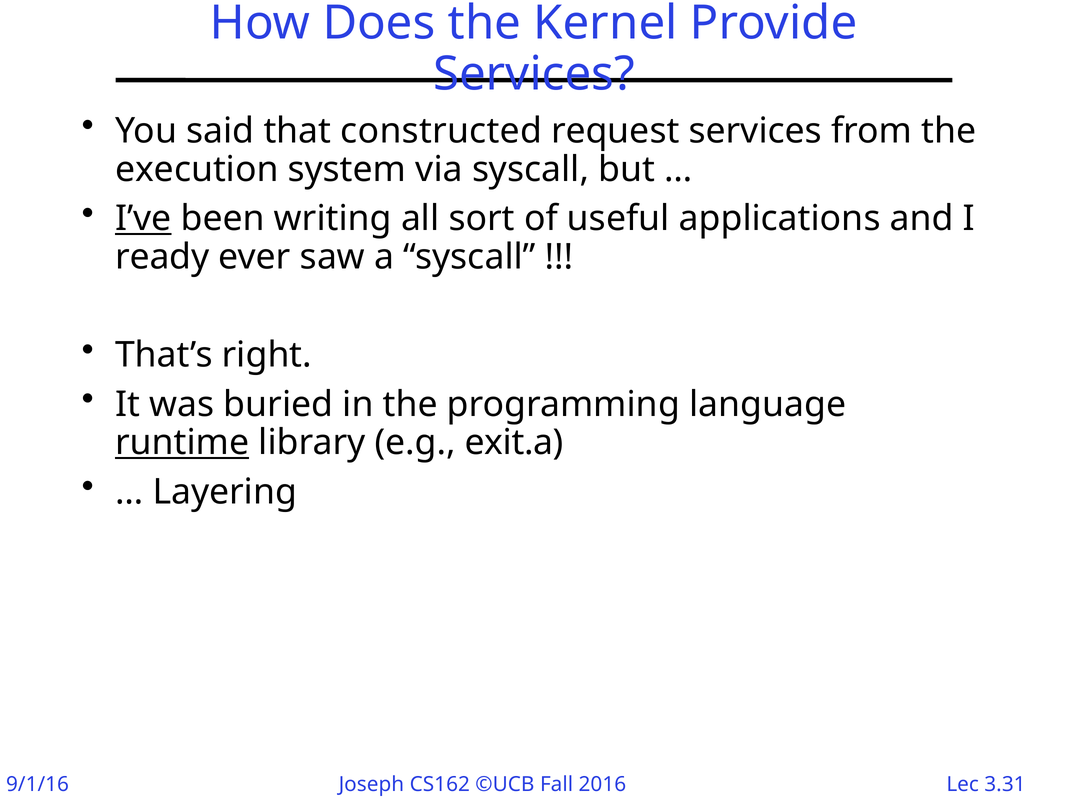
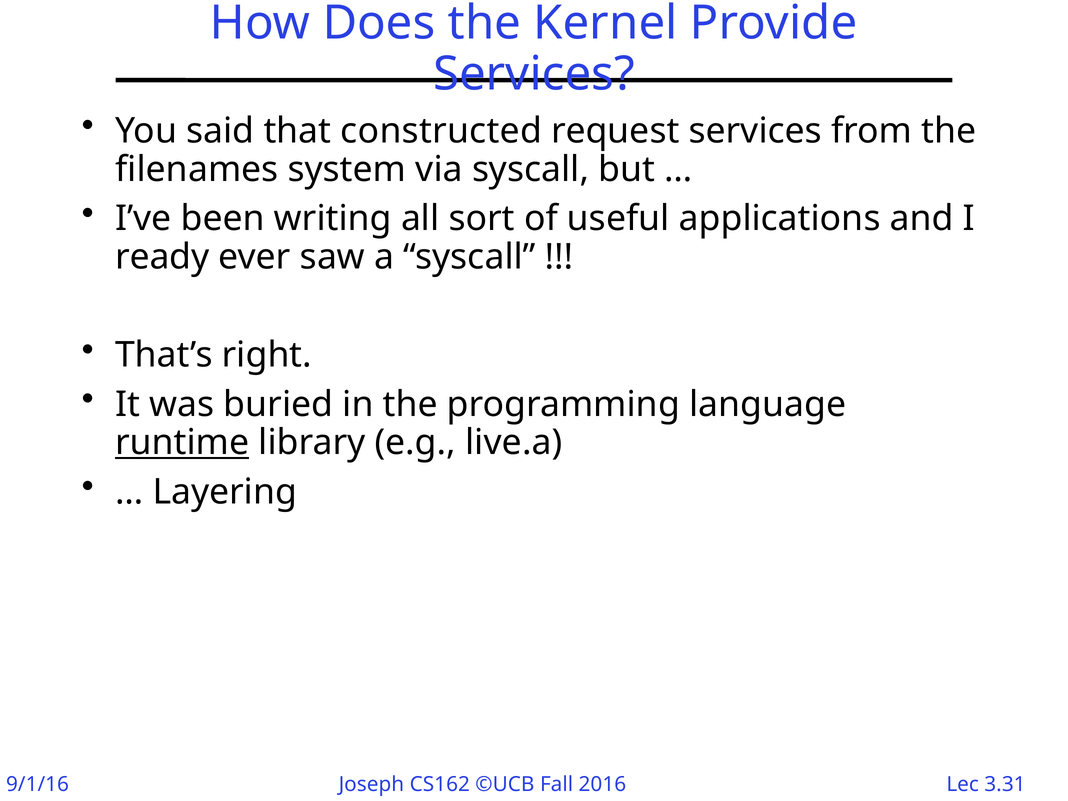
execution: execution -> filenames (197, 169)
I’ve underline: present -> none (143, 219)
exit.a: exit.a -> live.a (514, 443)
